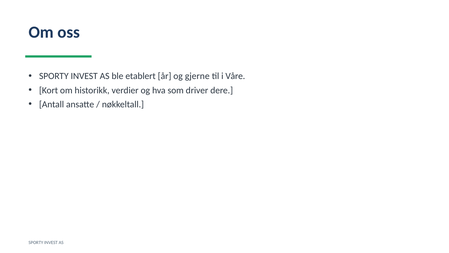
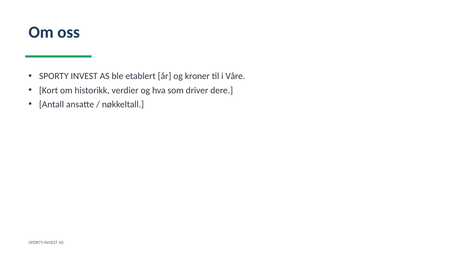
gjerne: gjerne -> kroner (197, 76)
